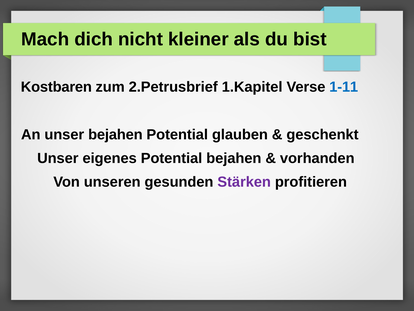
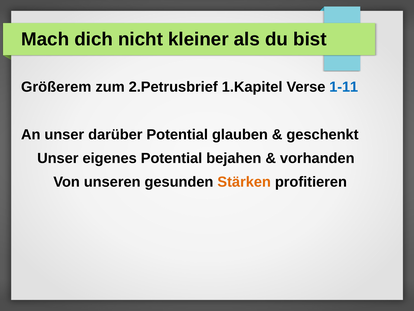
Kostbaren: Kostbaren -> Größerem (56, 87)
unser bejahen: bejahen -> darüber (115, 134)
Stärken colour: purple -> orange (244, 182)
